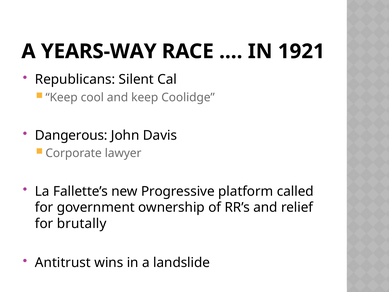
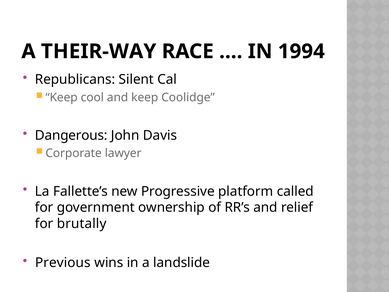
YEARS-WAY: YEARS-WAY -> THEIR-WAY (99, 51)
1921: 1921 -> 1994 (301, 51)
Antitrust: Antitrust -> Previous (63, 262)
